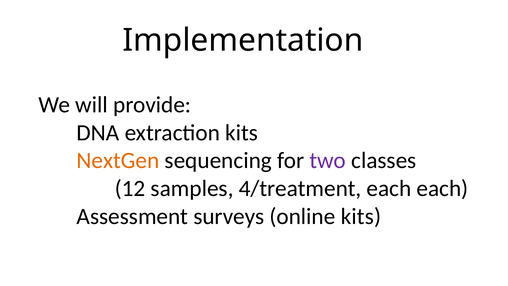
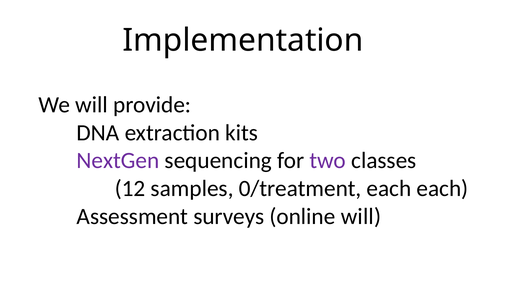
NextGen colour: orange -> purple (118, 160)
4/treatment: 4/treatment -> 0/treatment (300, 188)
online kits: kits -> will (361, 216)
